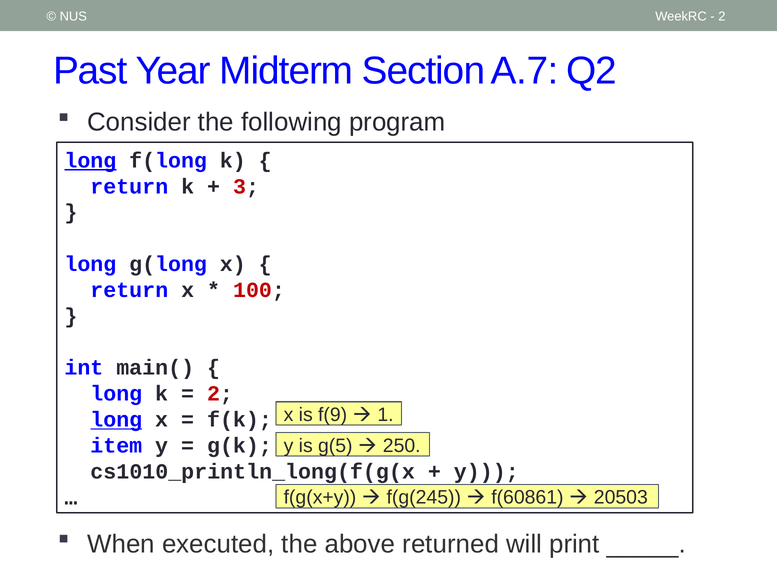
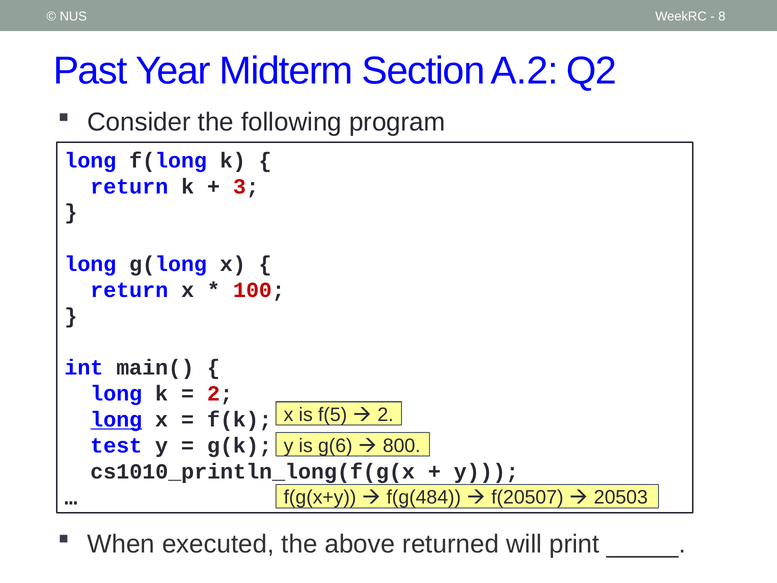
2: 2 -> 8 (722, 16)
A.7: A.7 -> A.2 (525, 71)
long underline: present -> none (90, 160)
f(9: f(9 -> f(5 (333, 415)
1: 1 -> 2 (386, 415)
g(5: g(5 -> g(6 (335, 446)
250: 250 -> 800 (402, 446)
item: item -> test (116, 445)
f(g(245: f(g(245 -> f(g(484 (424, 497)
f(60861: f(60861 -> f(20507 (527, 497)
